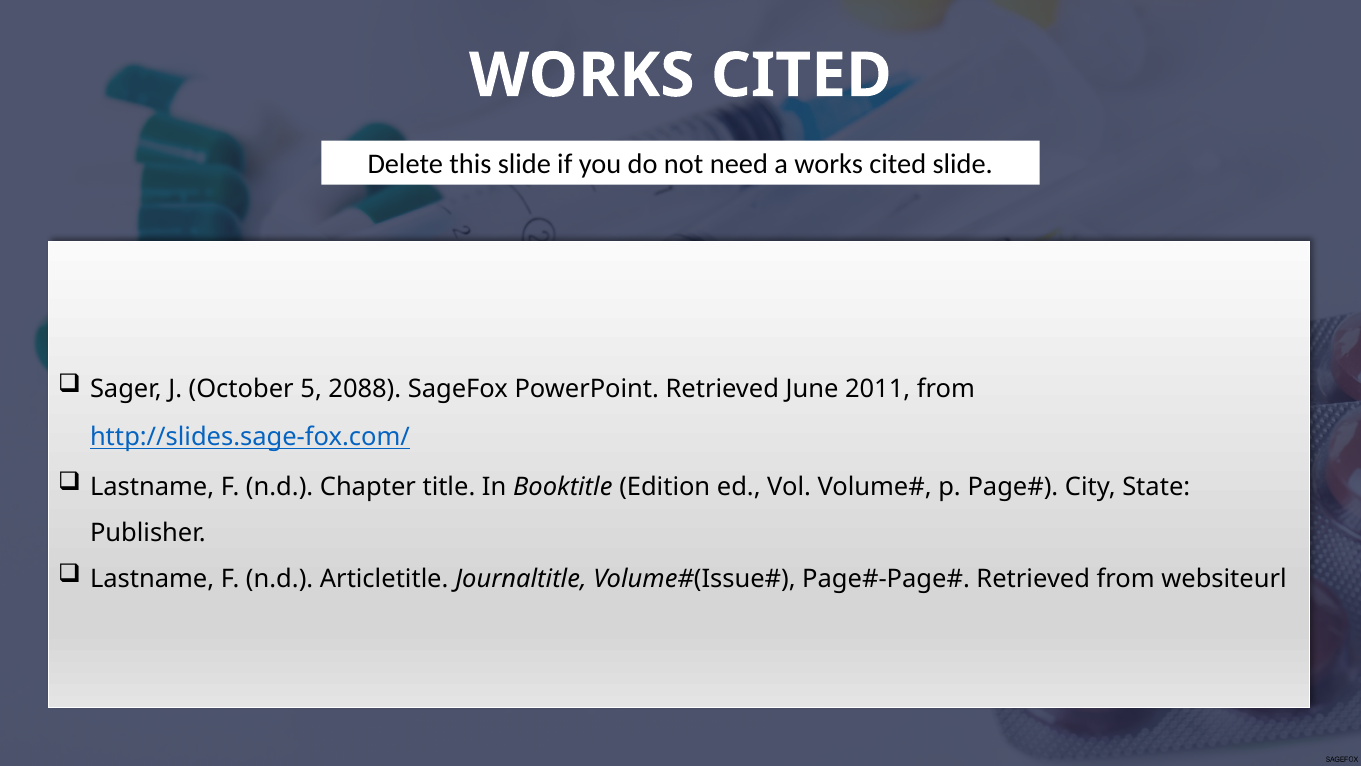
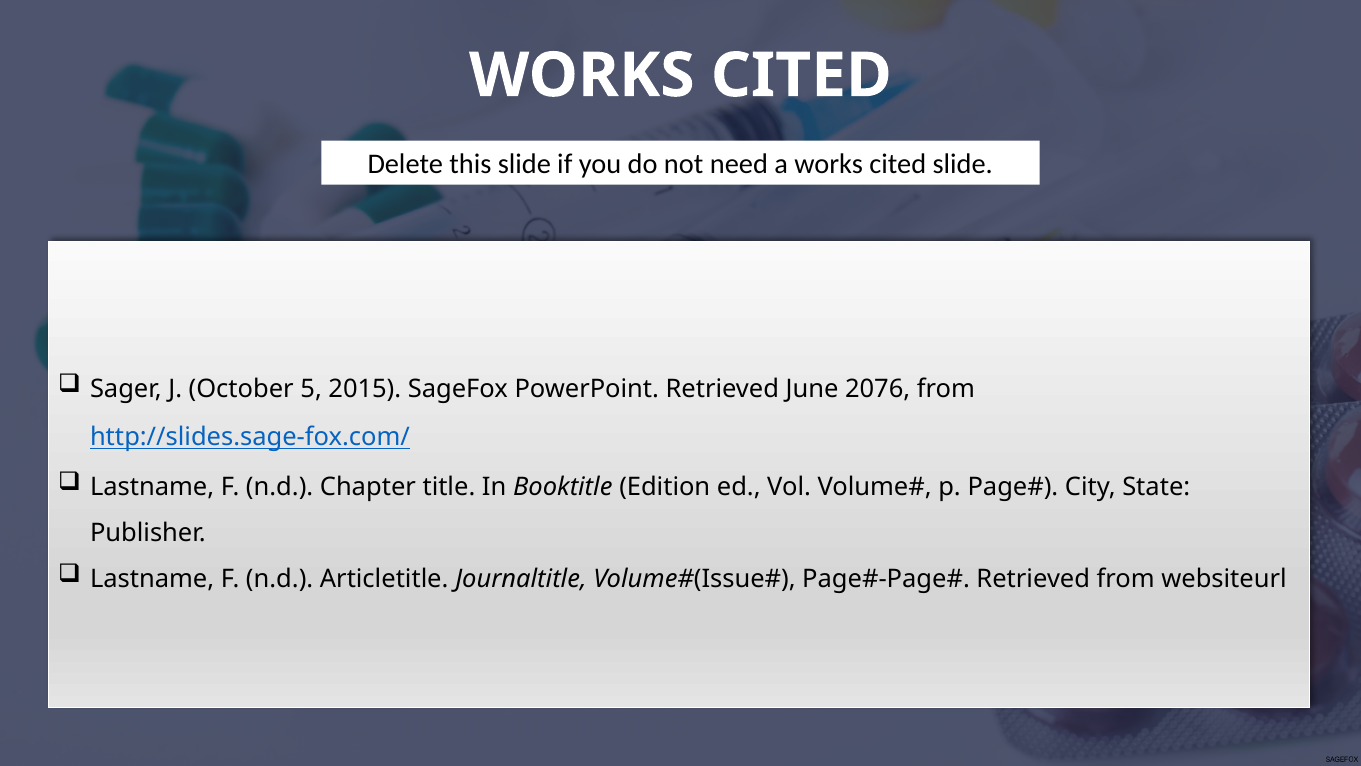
2088: 2088 -> 2015 (365, 388)
2011: 2011 -> 2076 (878, 388)
